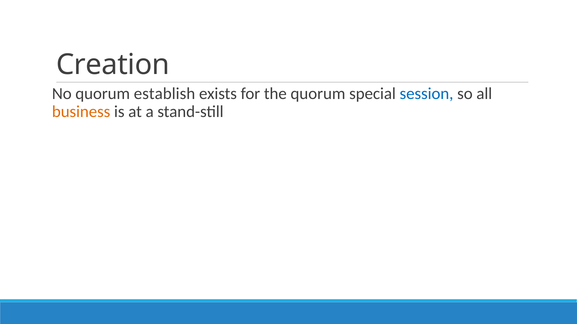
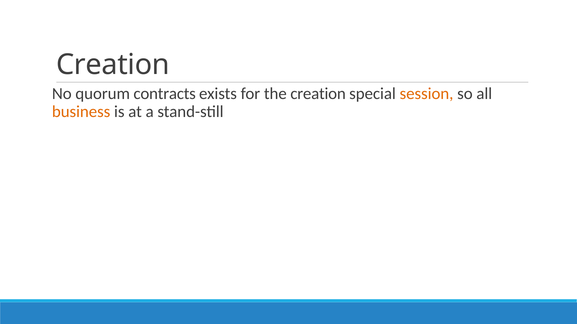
establish: establish -> contracts (165, 94)
the quorum: quorum -> creation (318, 94)
session colour: blue -> orange (427, 94)
